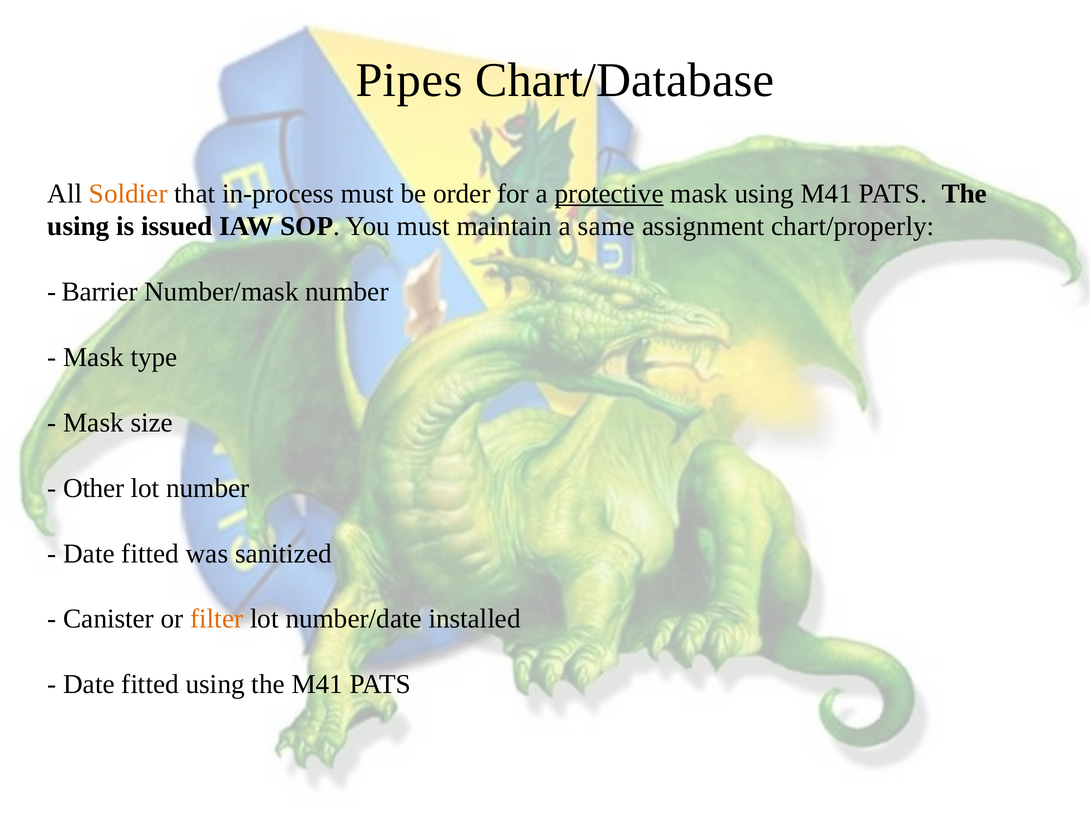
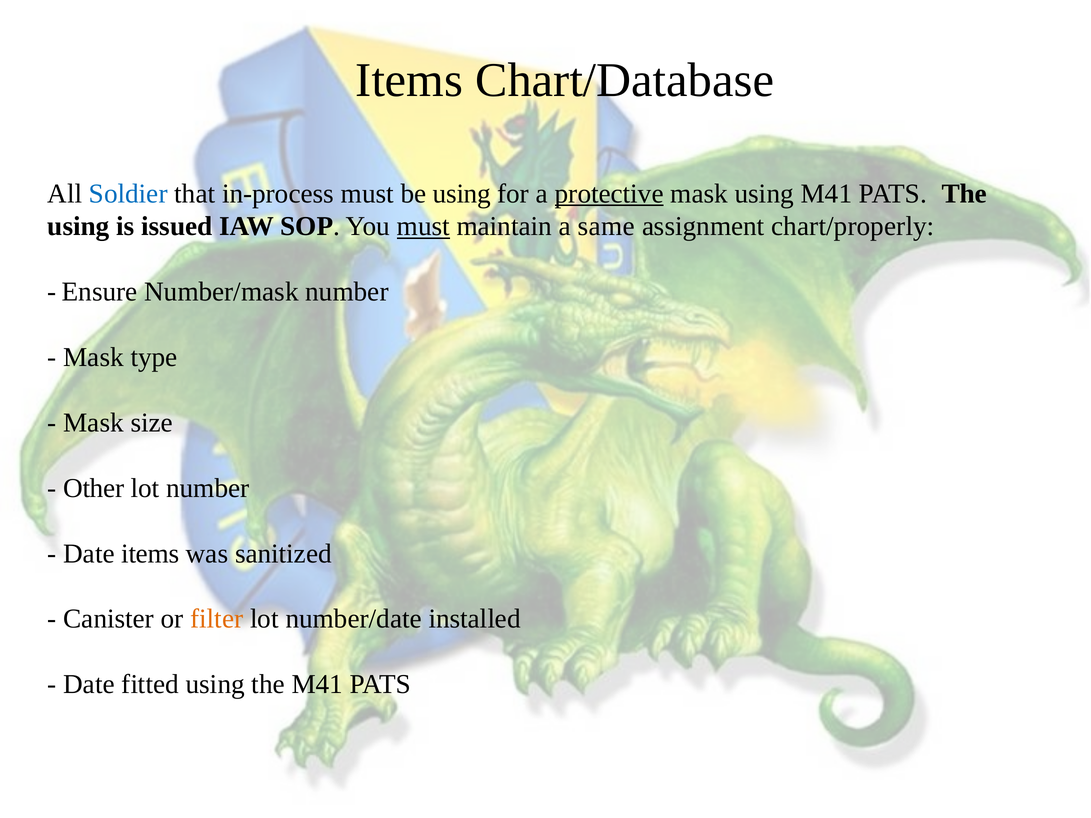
Pipes: Pipes -> Items (409, 80)
Soldier colour: orange -> blue (128, 194)
be order: order -> using (462, 194)
must underline: none -> present (423, 226)
Barrier: Barrier -> Ensure (100, 292)
fitted: fitted -> items (150, 554)
